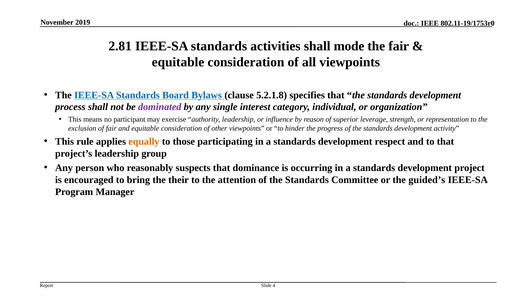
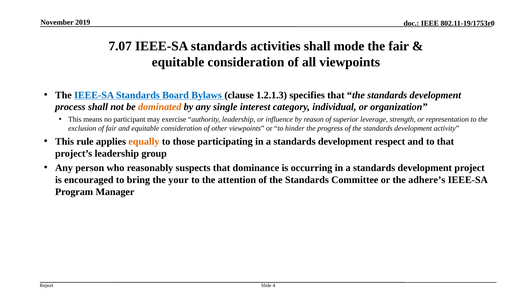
2.81: 2.81 -> 7.07 (120, 46)
5.2.1.8: 5.2.1.8 -> 1.2.1.3 (272, 95)
dominated colour: purple -> orange (160, 107)
their: their -> your (178, 180)
guided’s: guided’s -> adhere’s (427, 180)
